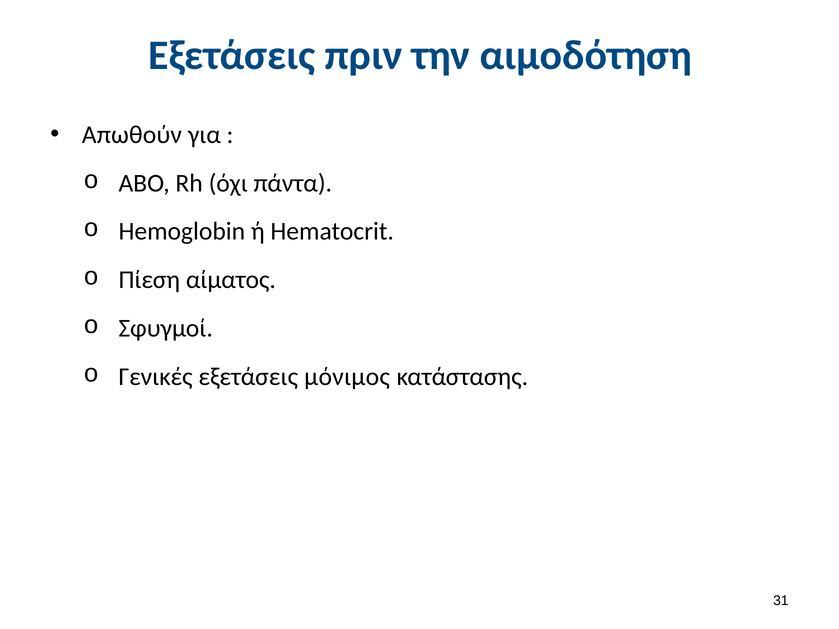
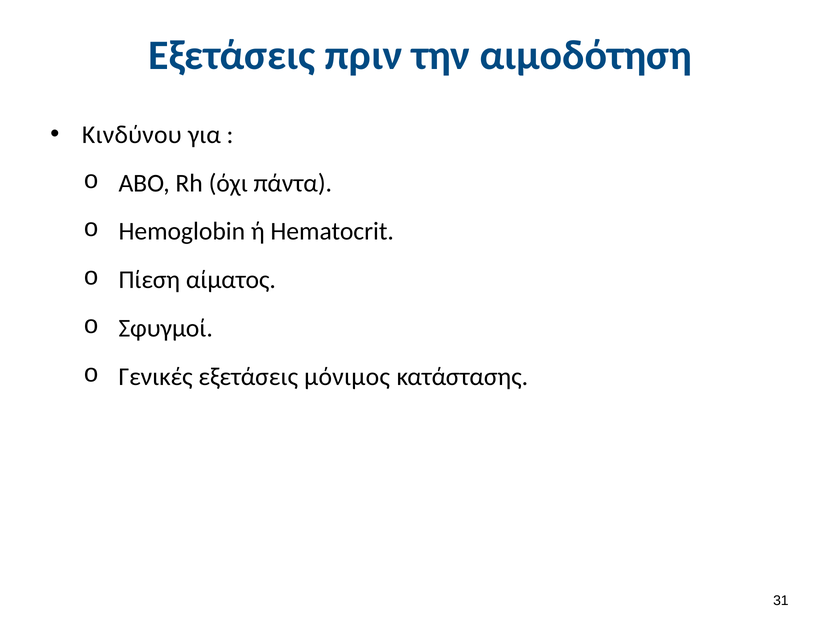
Απωθούν: Απωθούν -> Κινδύνου (132, 135)
